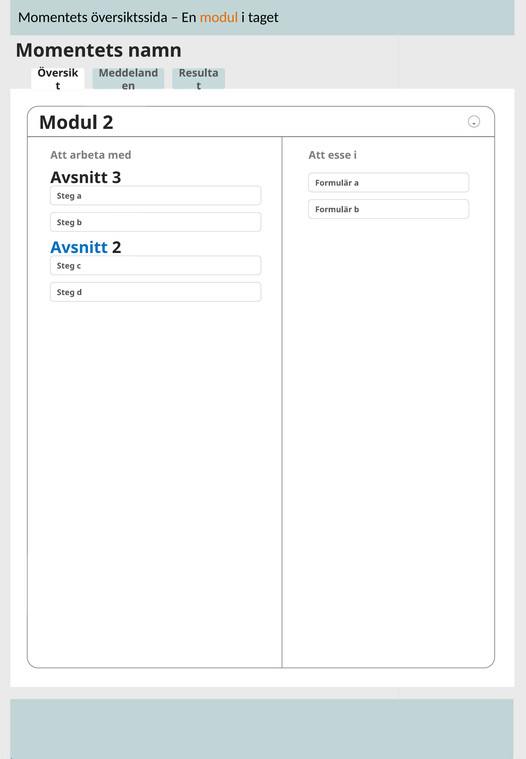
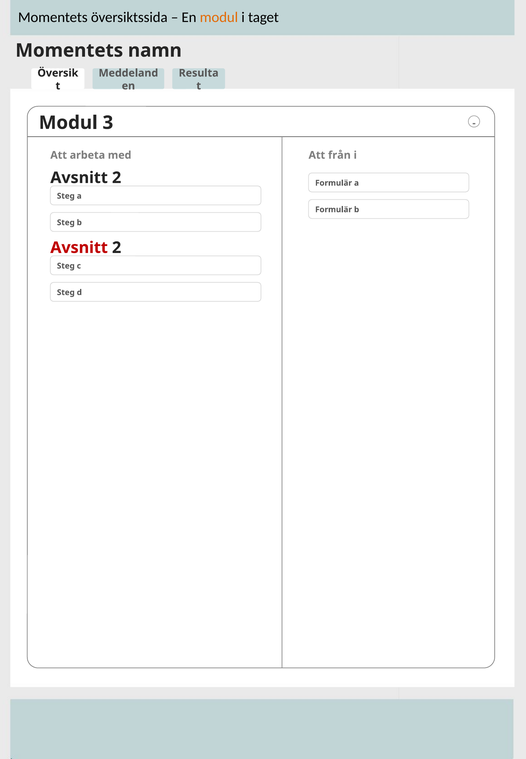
Modul 2: 2 -> 3 (108, 123)
esse: esse -> från (339, 155)
3: 3 -> 2 (117, 178)
Avsnitt colour: blue -> red (79, 248)
